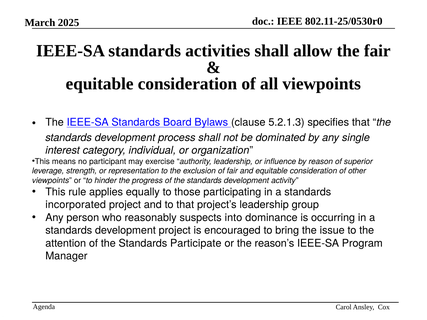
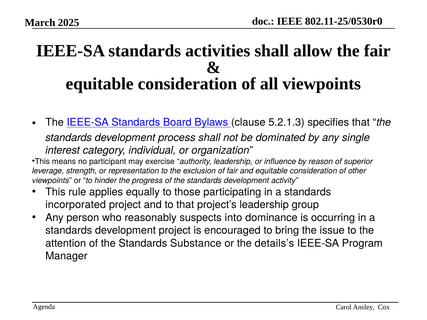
Participate: Participate -> Substance (196, 243)
reason’s: reason’s -> details’s (274, 243)
